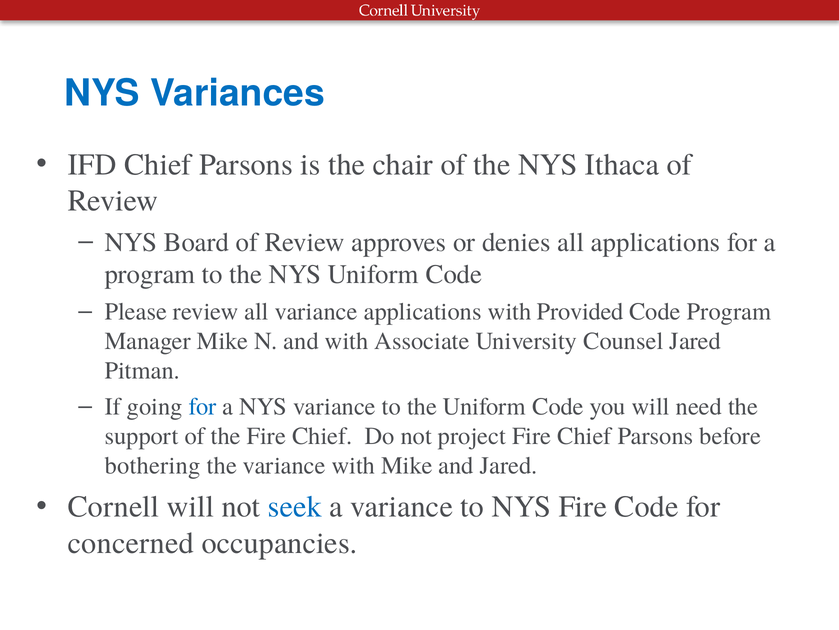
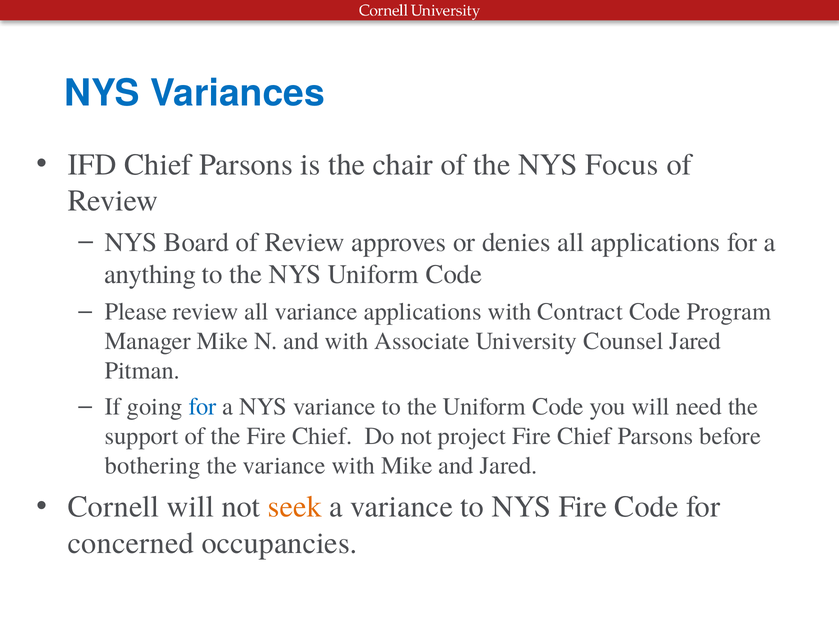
Ithaca: Ithaca -> Focus (622, 164)
program: program -> anything (150, 274)
Provided: Provided -> Contract (580, 311)
seek colour: blue -> orange (295, 506)
